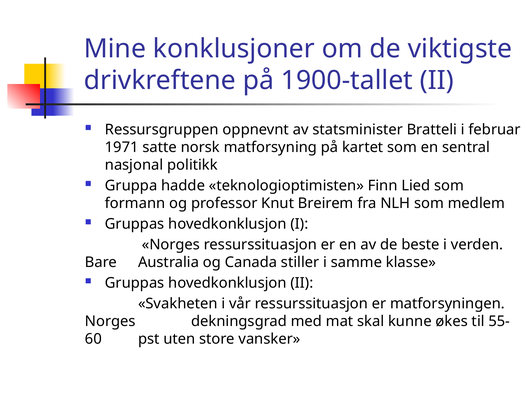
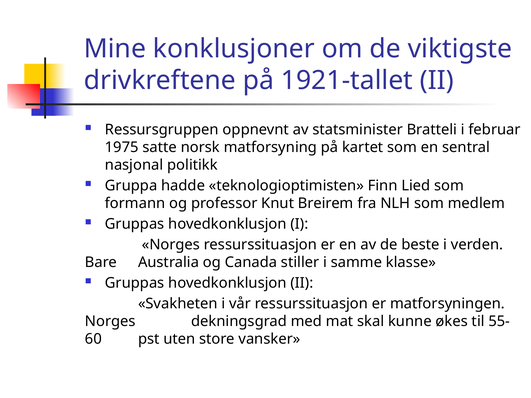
1900-tallet: 1900-tallet -> 1921-tallet (347, 81)
1971: 1971 -> 1975 (122, 147)
